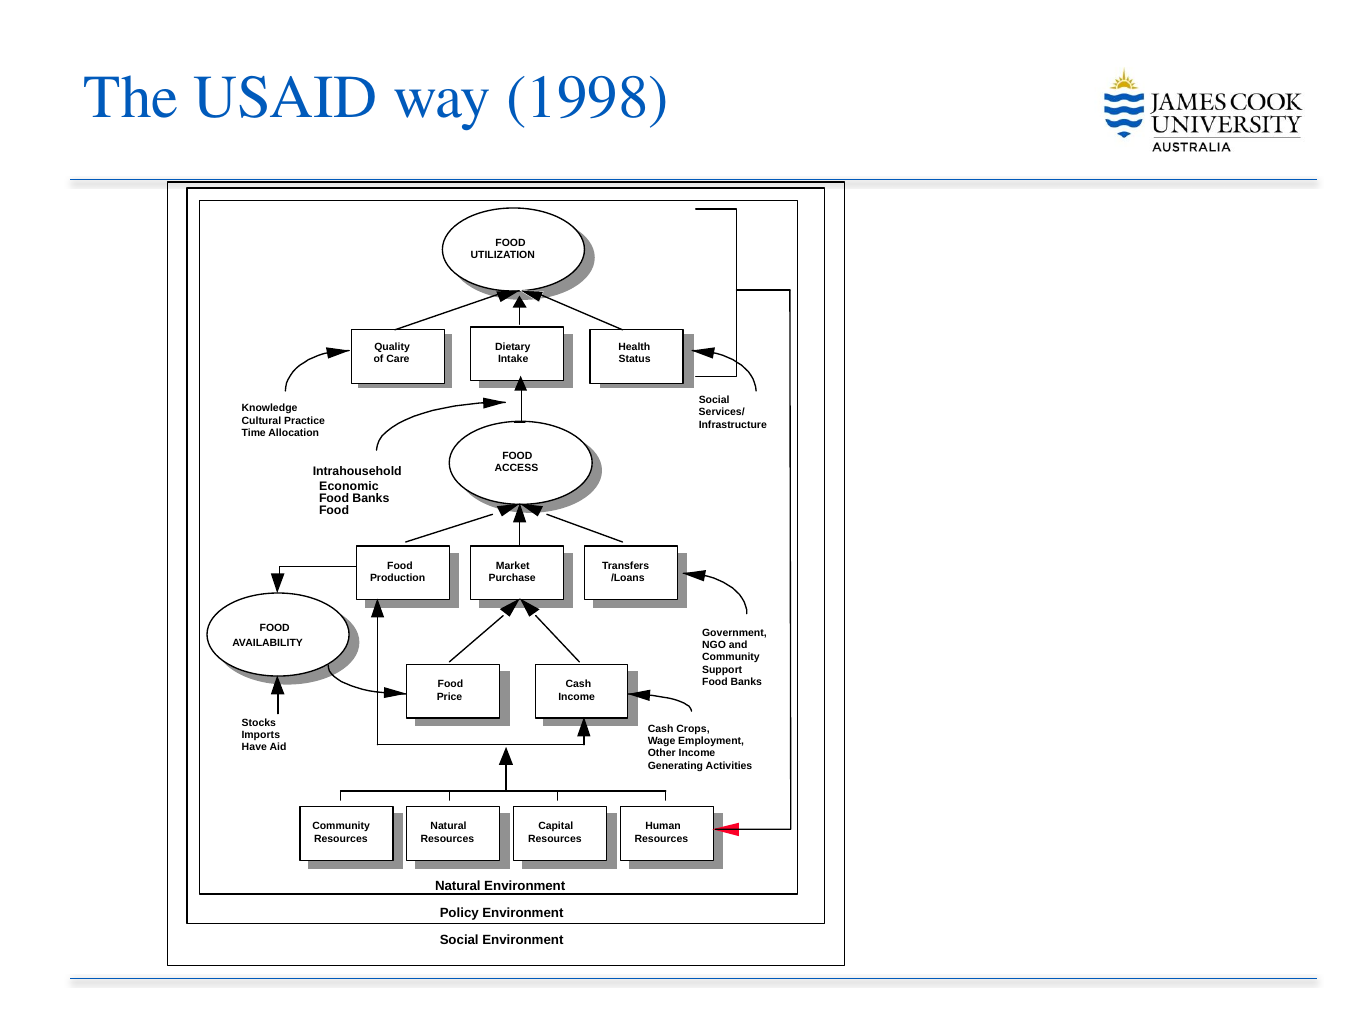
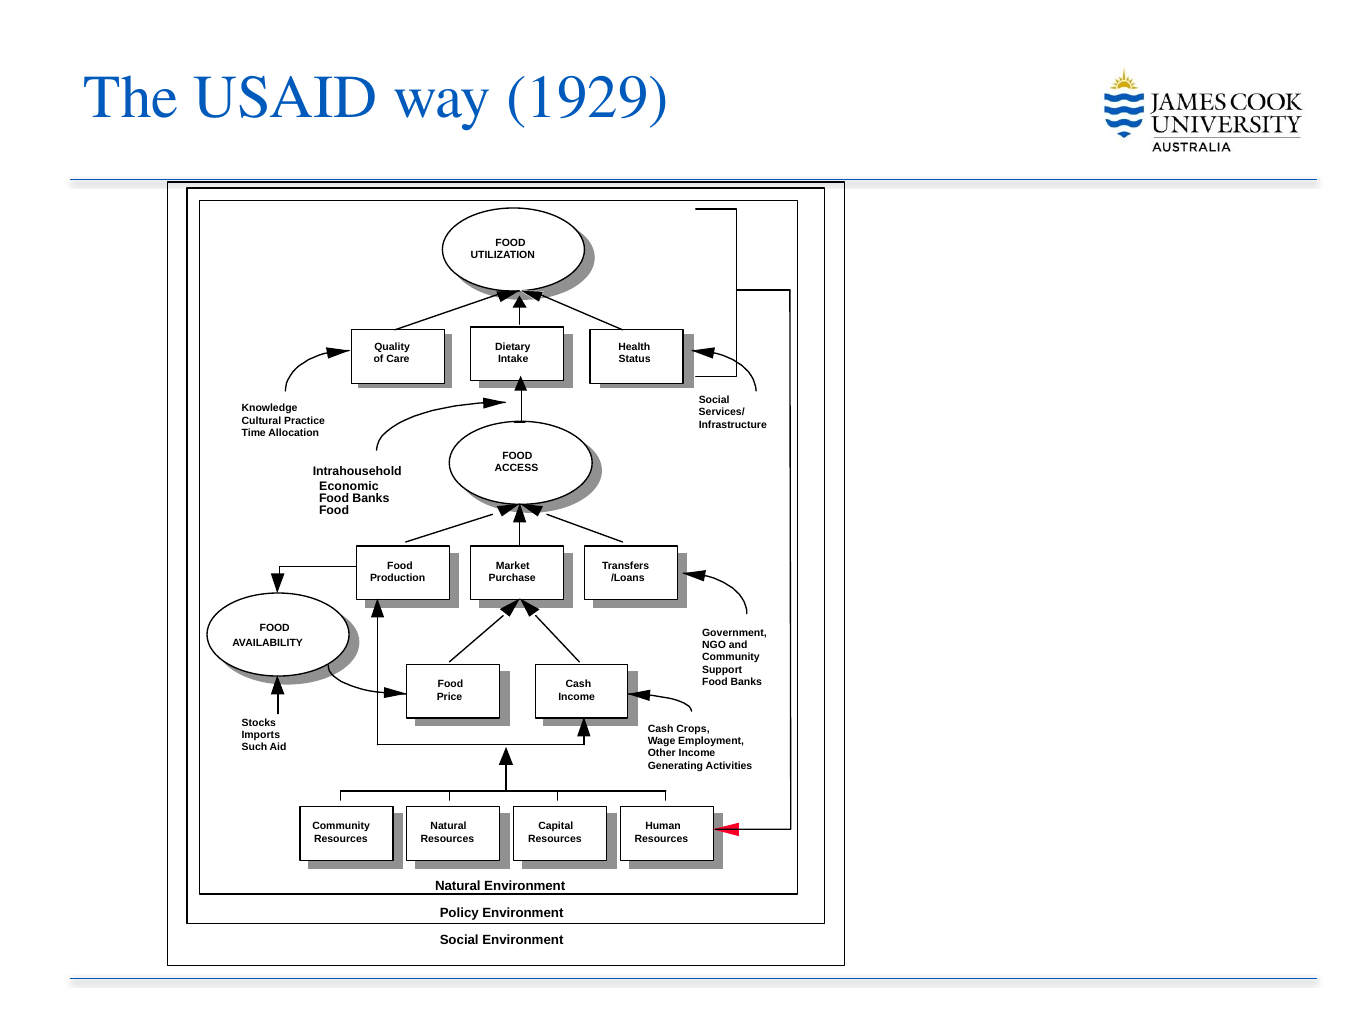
1998: 1998 -> 1929 (588, 97)
Have: Have -> Such (254, 747)
